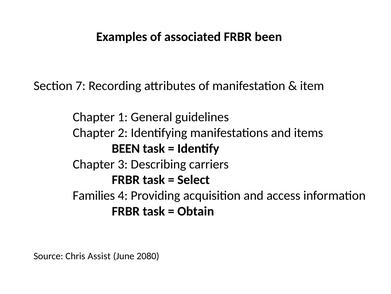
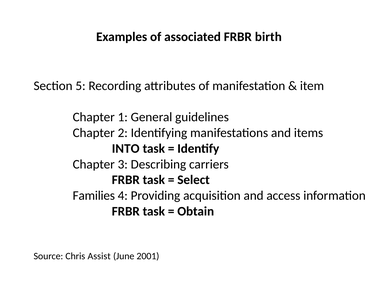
FRBR been: been -> birth (268, 37)
7: 7 -> 5 (81, 86)
BEEN: BEEN -> INTO (126, 148)
2080: 2080 -> 2001 (148, 255)
